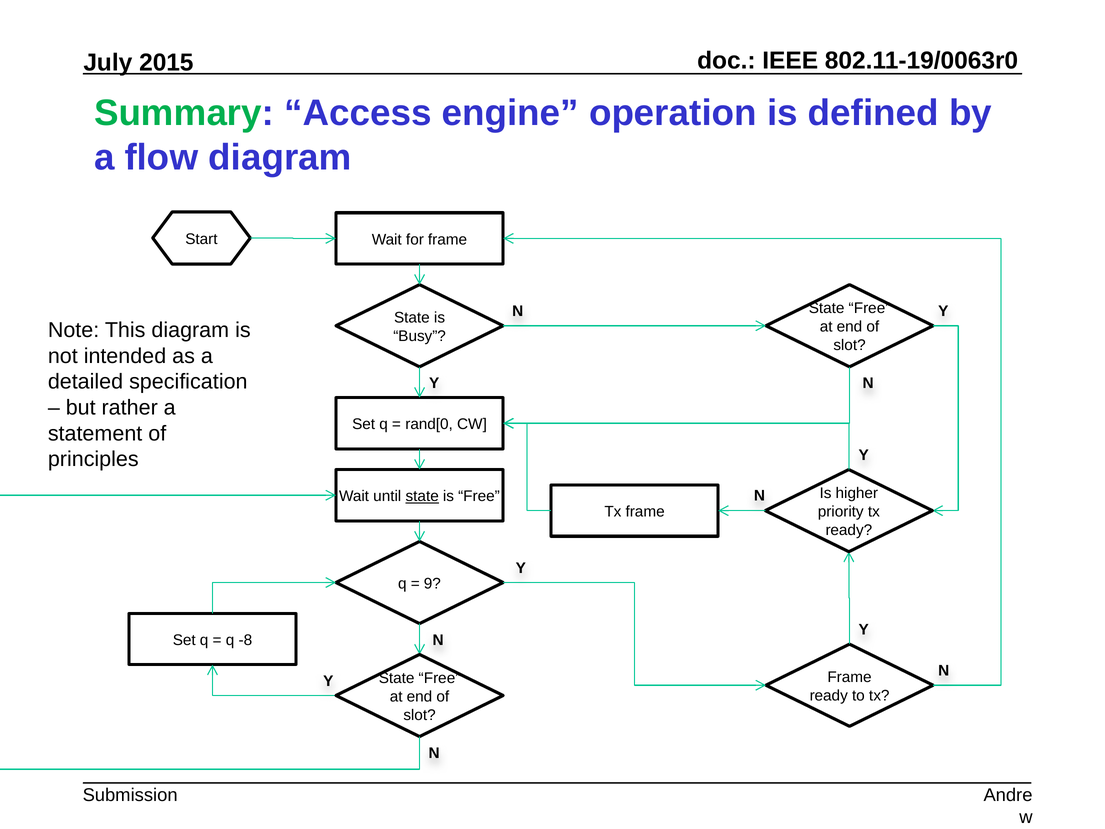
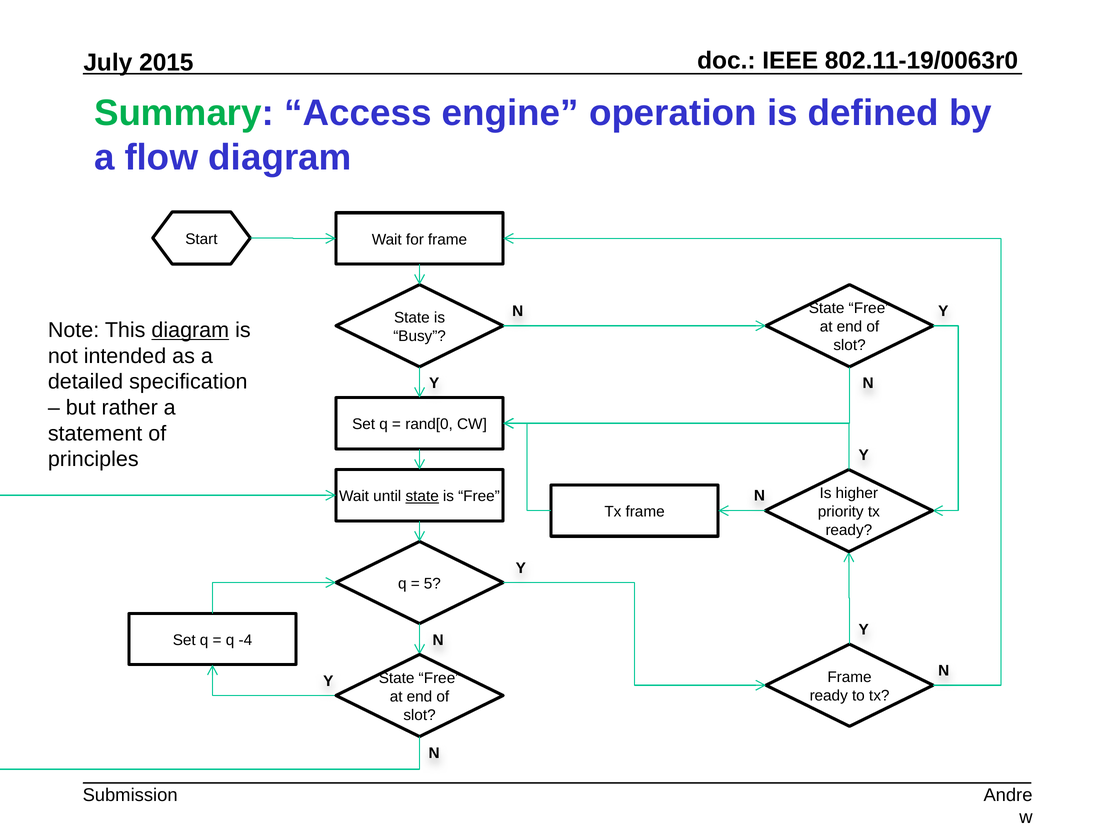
diagram underline: none -> present (190, 330)
9: 9 -> 5 (432, 583)
-8: -8 -> -4 (245, 640)
